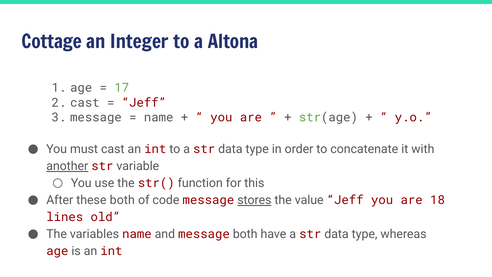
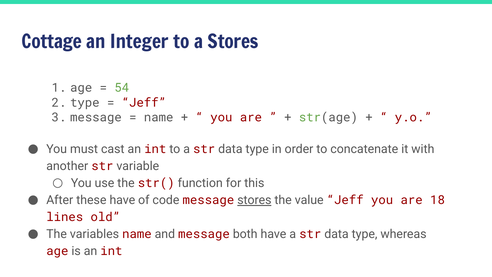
a Altona: Altona -> Stores (233, 42)
17: 17 -> 54 (122, 88)
cast: cast -> type (85, 103)
another underline: present -> none (67, 166)
these both: both -> have (122, 200)
